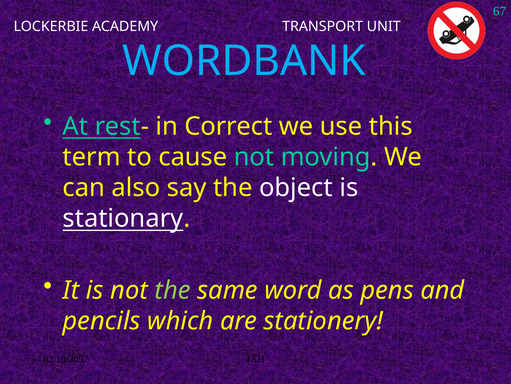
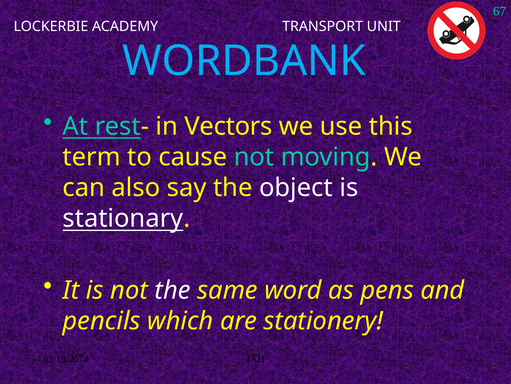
Correct: Correct -> Vectors (228, 126)
the colour: light green -> white (173, 290)
02/10/2097: 02/10/2097 -> 02/10/2074 (66, 358)
